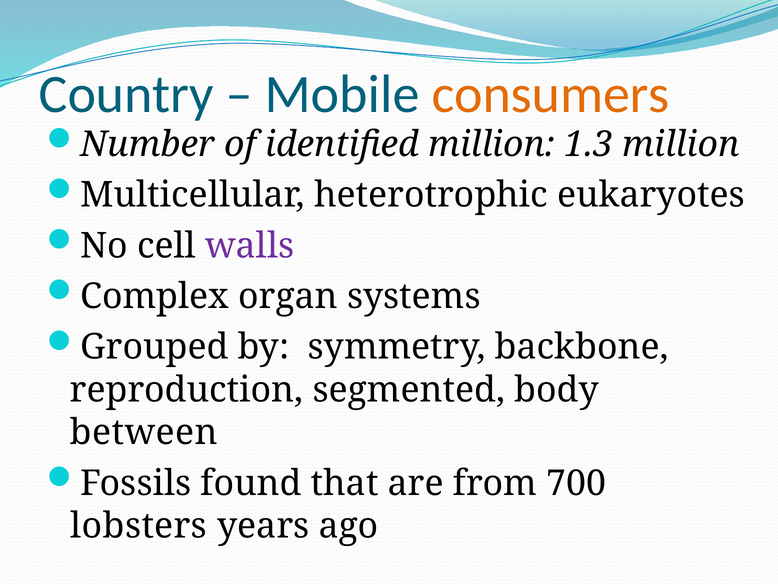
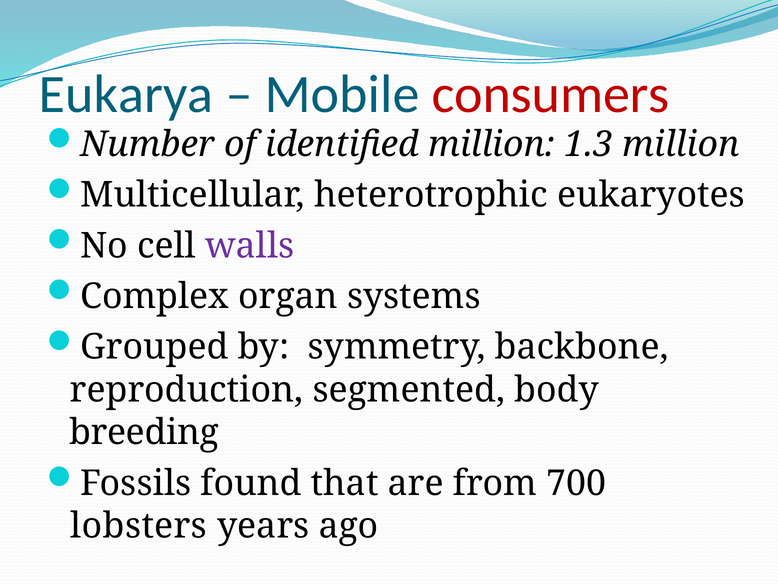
Country: Country -> Eukarya (126, 95)
consumers colour: orange -> red (551, 95)
between: between -> breeding (144, 432)
